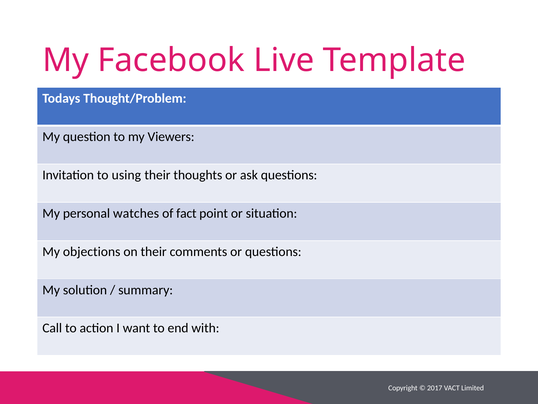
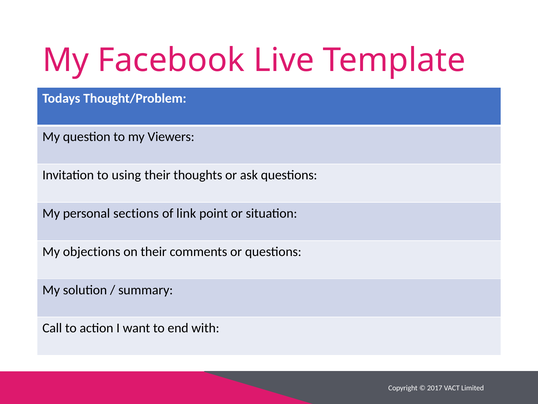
watches: watches -> sections (136, 213)
fact: fact -> link (186, 213)
